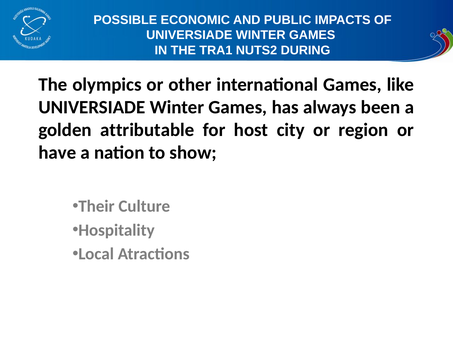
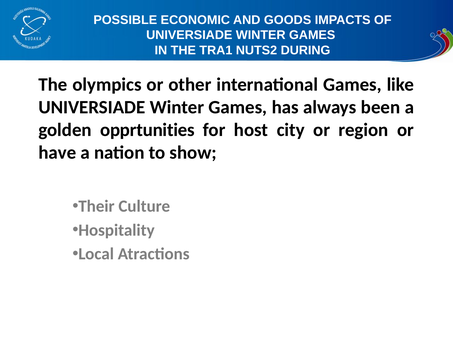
PUBLIC: PUBLIC -> GOODS (288, 20)
attributable: attributable -> opprtunities (147, 130)
